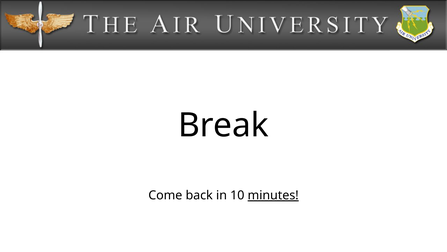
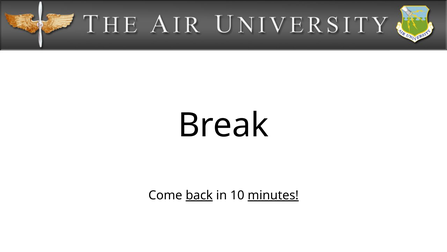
back underline: none -> present (199, 195)
